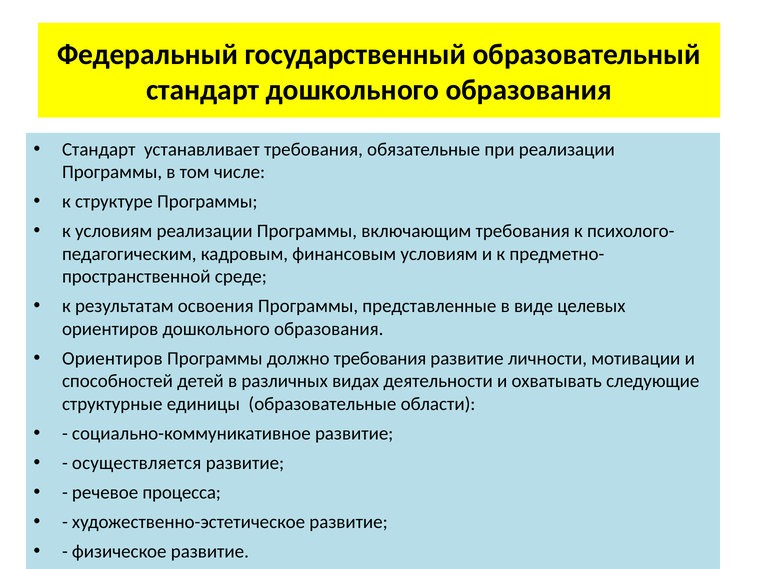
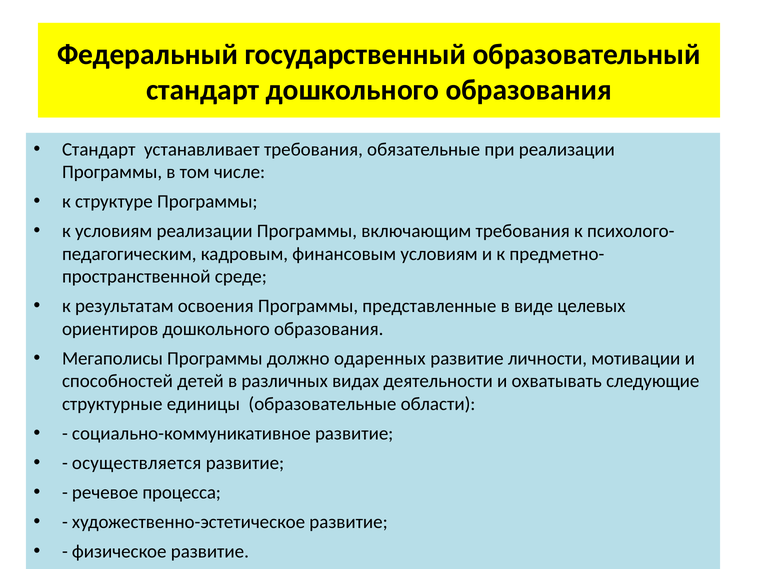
Ориентиров: Ориентиров -> Мегаполисы (112, 358)
должно требования: требования -> одаренных (380, 358)
